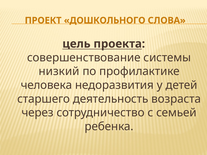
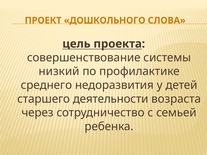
человека: человека -> среднего (46, 85)
деятельность: деятельность -> деятельности (111, 99)
